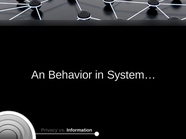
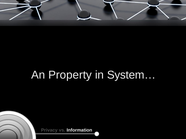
Behavior: Behavior -> Property (70, 75)
